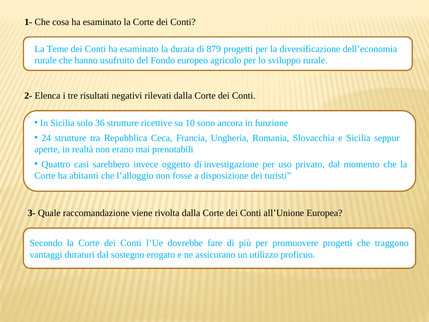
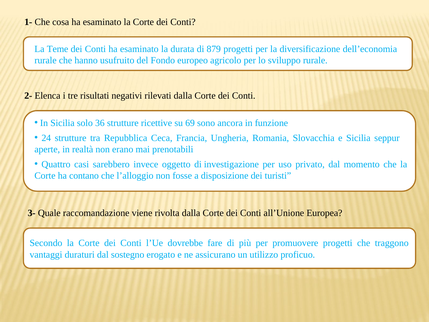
10: 10 -> 69 (190, 123)
abitanti: abitanti -> contano (84, 176)
